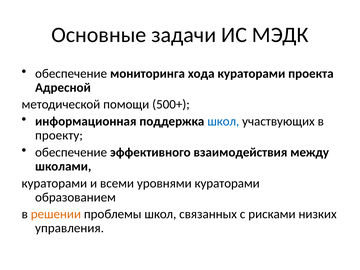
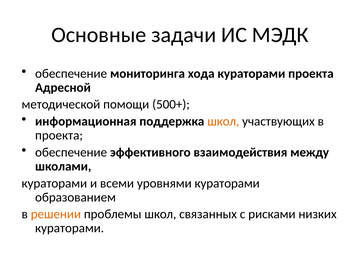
школ colour: blue -> orange (223, 121)
проекту: проекту -> проекта (59, 135)
управления: управления -> кураторами (70, 228)
